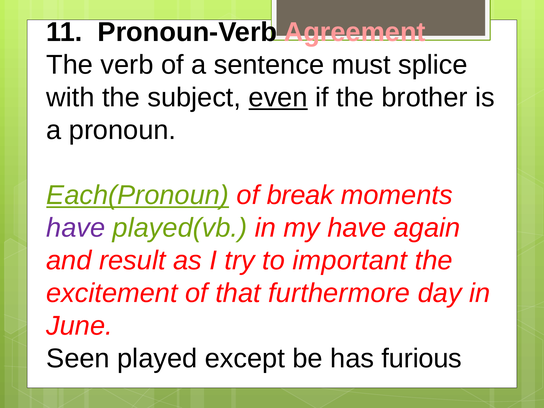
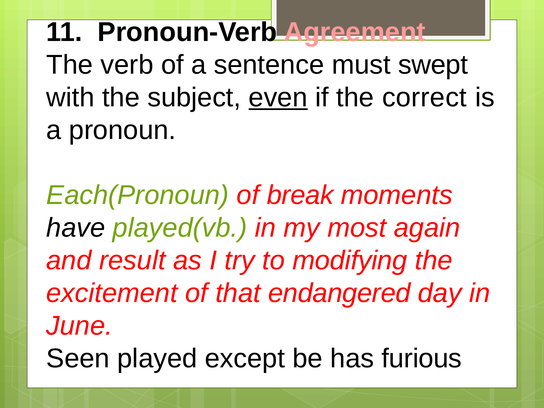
splice: splice -> swept (433, 65)
brother: brother -> correct (424, 97)
Each(Pronoun underline: present -> none (138, 195)
have colour: purple -> black (76, 228)
my have: have -> most (357, 228)
important: important -> modifying (350, 261)
furthermore: furthermore -> endangered (339, 293)
